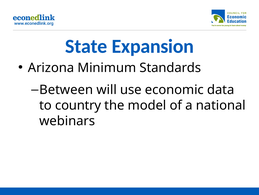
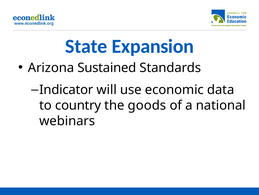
Minimum: Minimum -> Sustained (107, 67)
Between: Between -> Indicator (66, 90)
model: model -> goods (147, 105)
